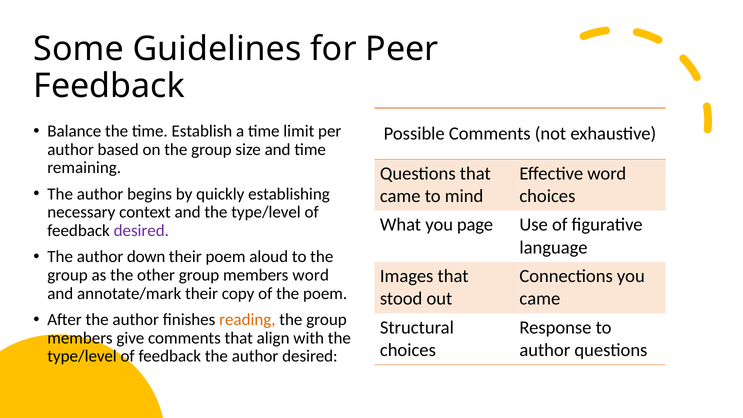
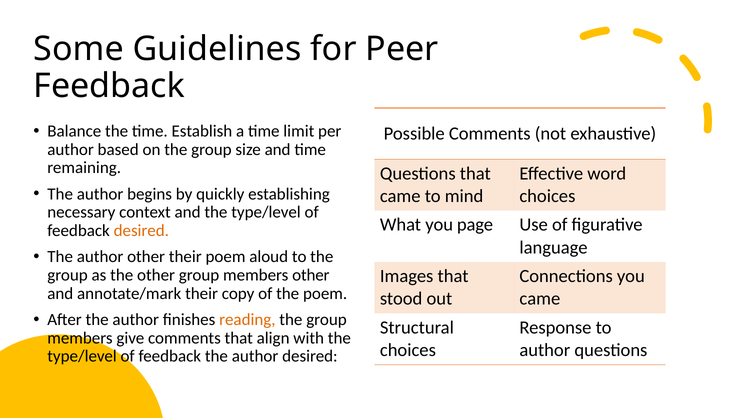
desired colour: purple -> orange (141, 231)
author down: down -> other (146, 257)
members word: word -> other (311, 275)
